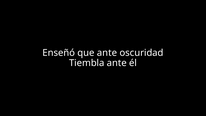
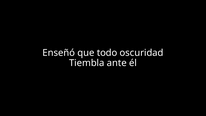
que ante: ante -> todo (107, 53)
